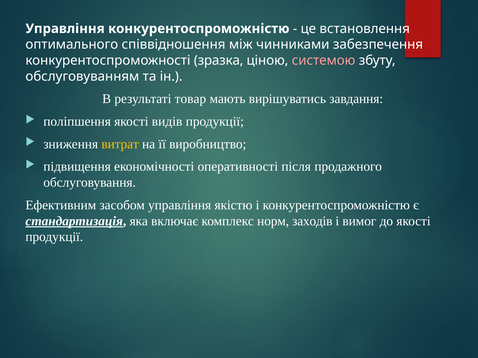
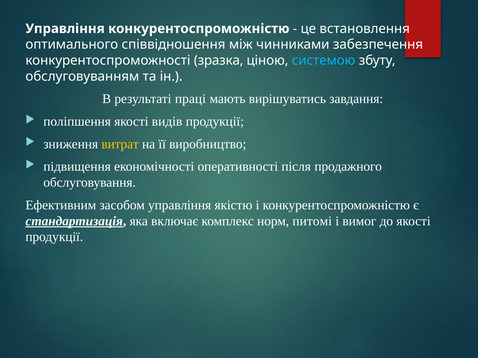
системою colour: pink -> light blue (324, 61)
товар: товар -> праці (190, 99)
заходів: заходів -> питомі (312, 221)
